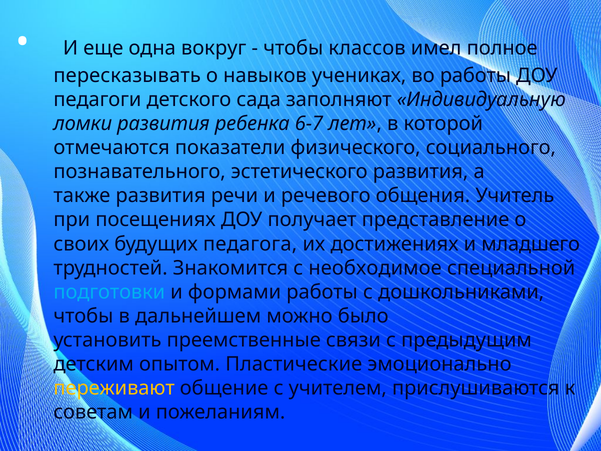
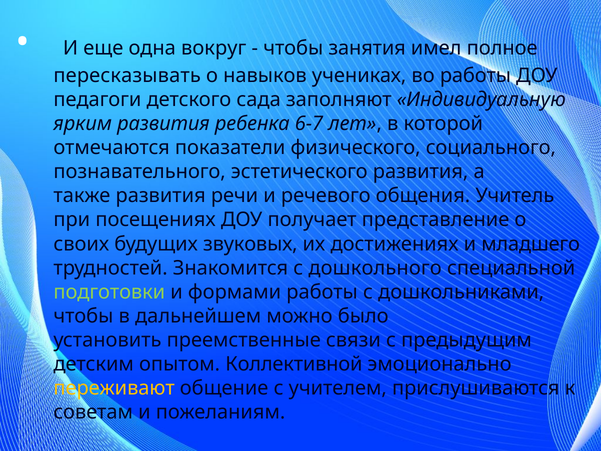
классов: классов -> занятия (367, 48)
ломки: ломки -> ярким (83, 124)
педагога: педагога -> звуковых (250, 244)
необходимое: необходимое -> дошкольного (375, 268)
подготовки colour: light blue -> light green (109, 292)
Пластические: Пластические -> Коллективной (294, 364)
